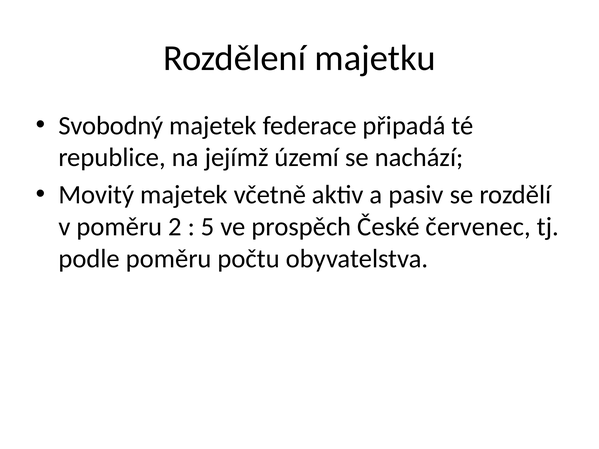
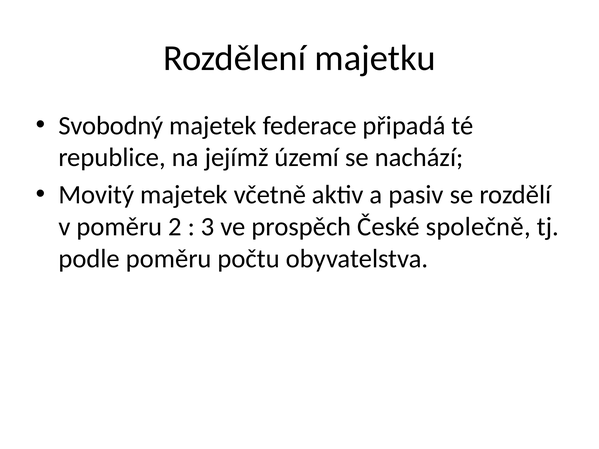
5: 5 -> 3 (208, 227)
červenec: červenec -> společně (478, 227)
